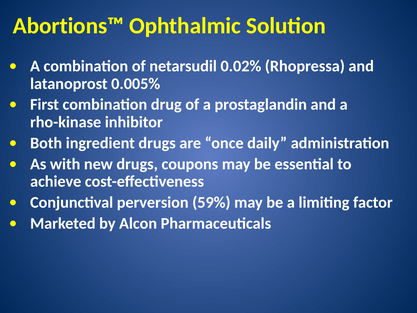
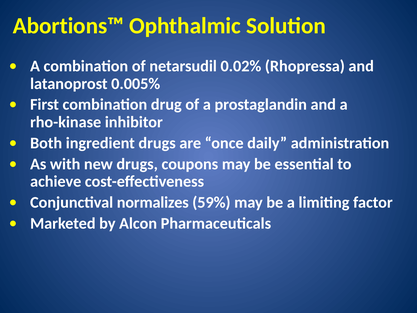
perversion: perversion -> normalizes (153, 202)
